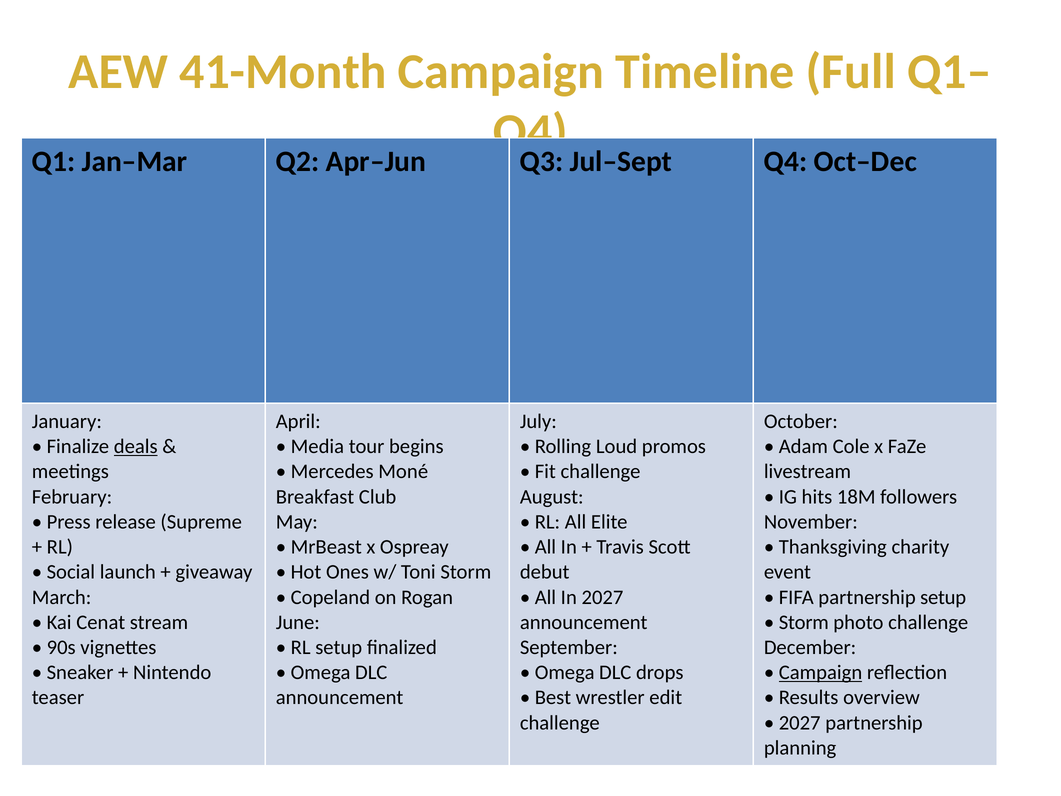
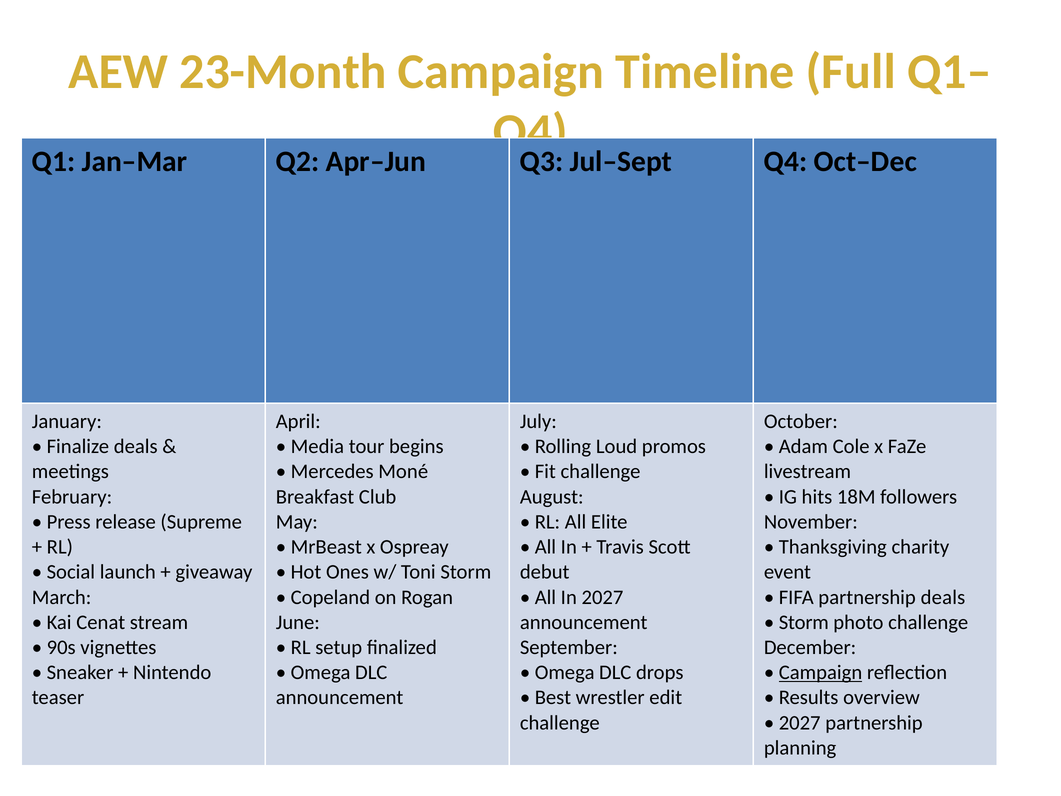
41-Month: 41-Month -> 23-Month (283, 72)
deals underline: present -> none (136, 446)
partnership setup: setup -> deals (943, 597)
